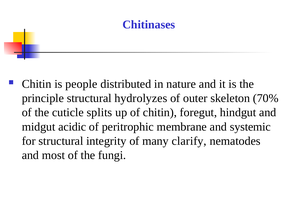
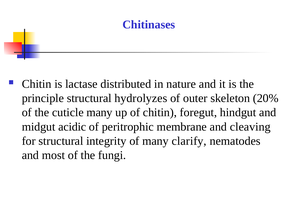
people: people -> lactase (81, 84)
70%: 70% -> 20% (266, 98)
cuticle splits: splits -> many (100, 113)
systemic: systemic -> cleaving (250, 127)
